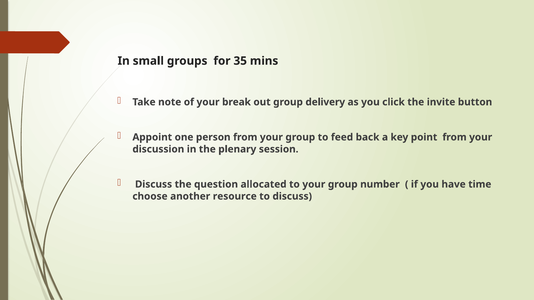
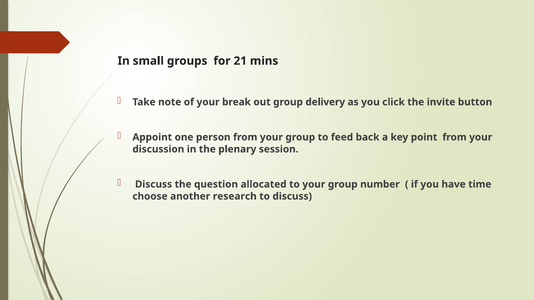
35: 35 -> 21 (240, 61)
resource: resource -> research (235, 197)
